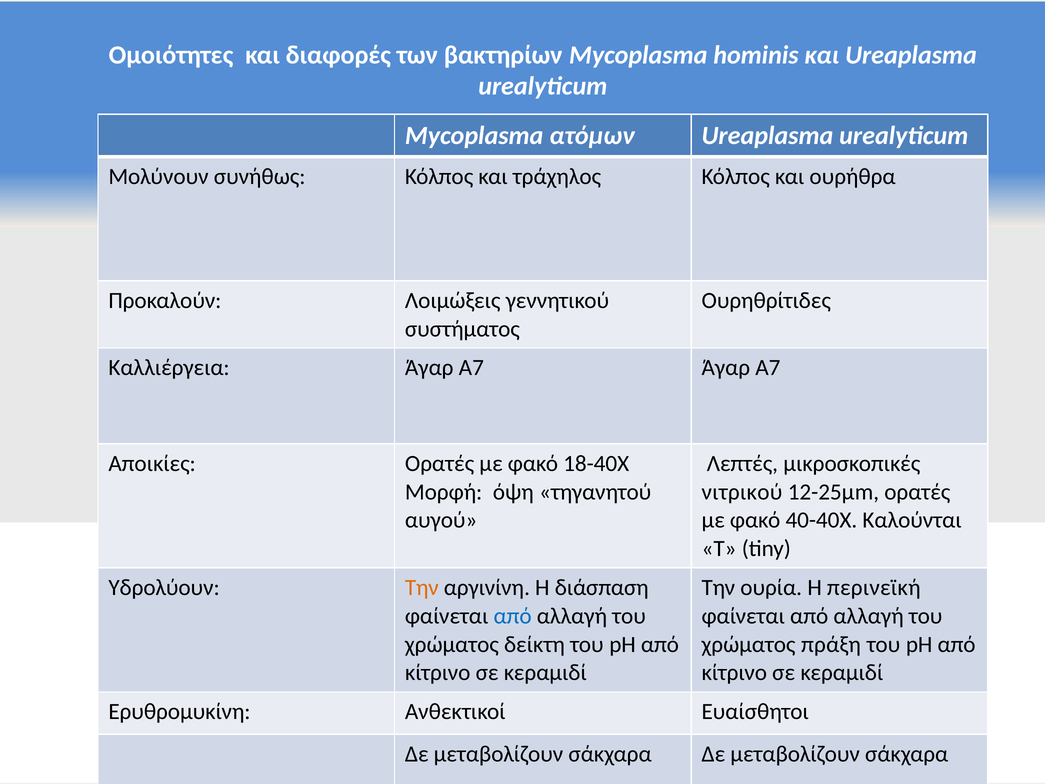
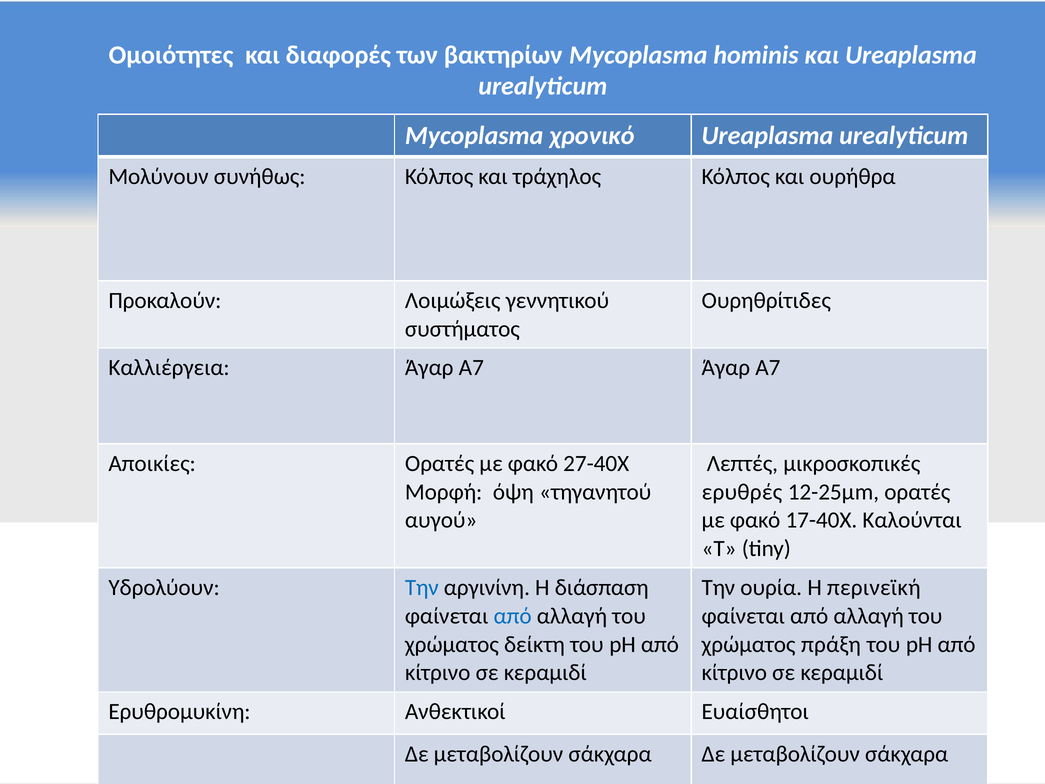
ατόμων: ατόμων -> χρονικό (592, 136)
18-40Χ: 18-40Χ -> 27-40Χ (596, 463)
νιτρικού: νιτρικού -> ερυθρές (742, 492)
40-40Χ: 40-40Χ -> 17-40Χ (821, 520)
Την colour: orange -> blue (422, 587)
